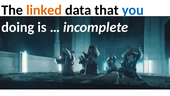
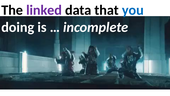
linked colour: orange -> purple (44, 10)
